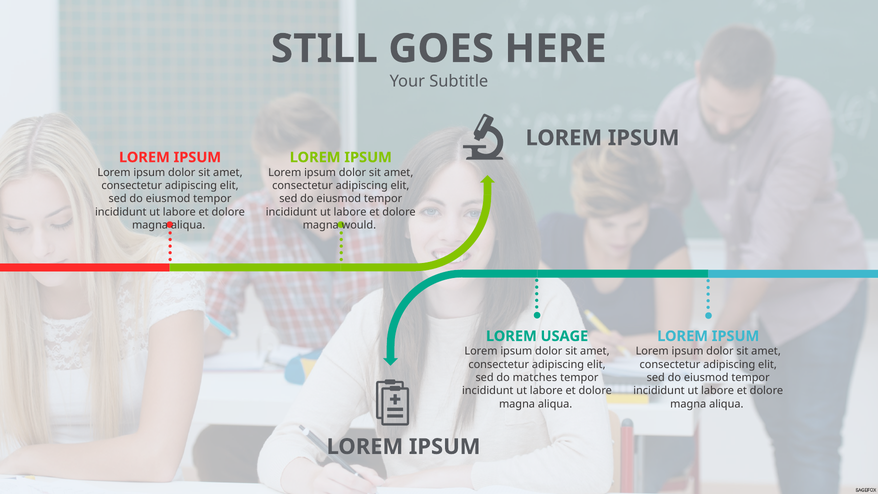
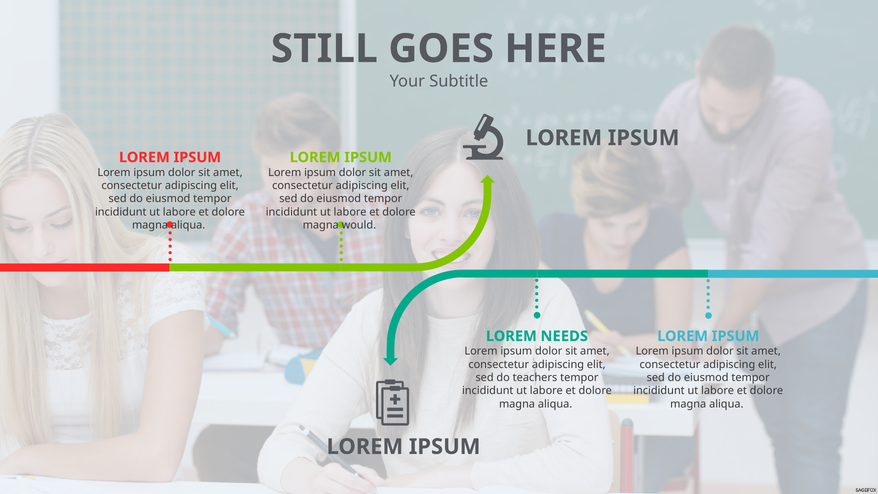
USAGE: USAGE -> NEEDS (564, 336)
matches: matches -> teachers (535, 378)
